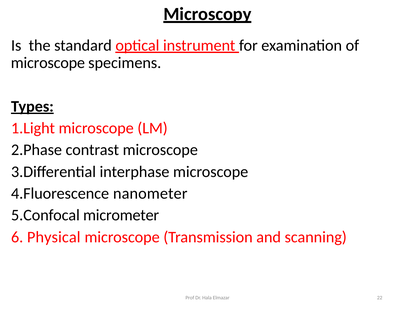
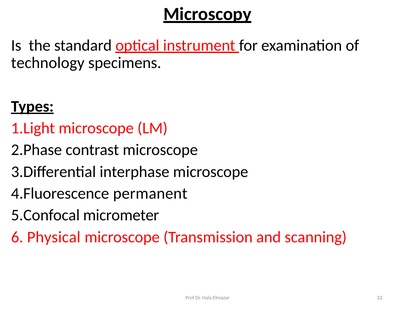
microscope: microscope -> technology (48, 63)
nanometer: nanometer -> permanent (150, 193)
